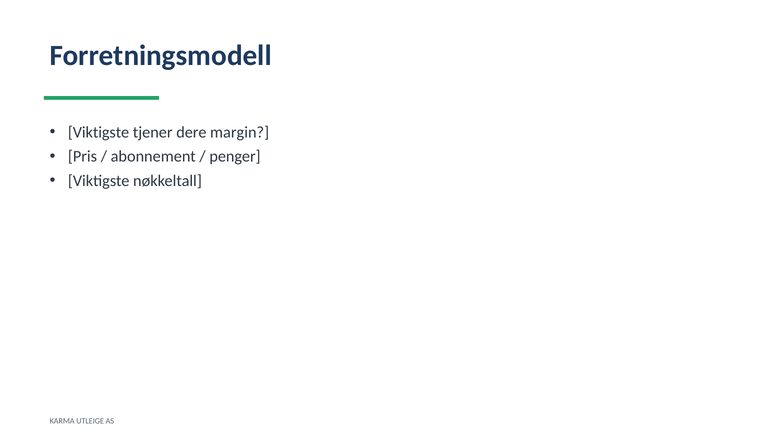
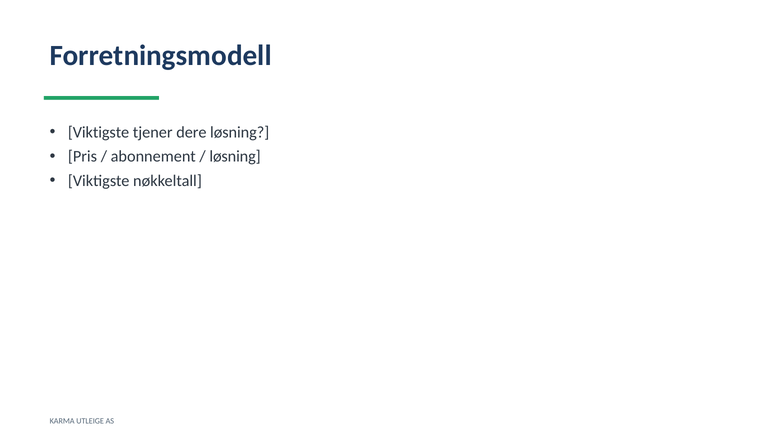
dere margin: margin -> løsning (240, 132)
penger: penger -> løsning (235, 156)
